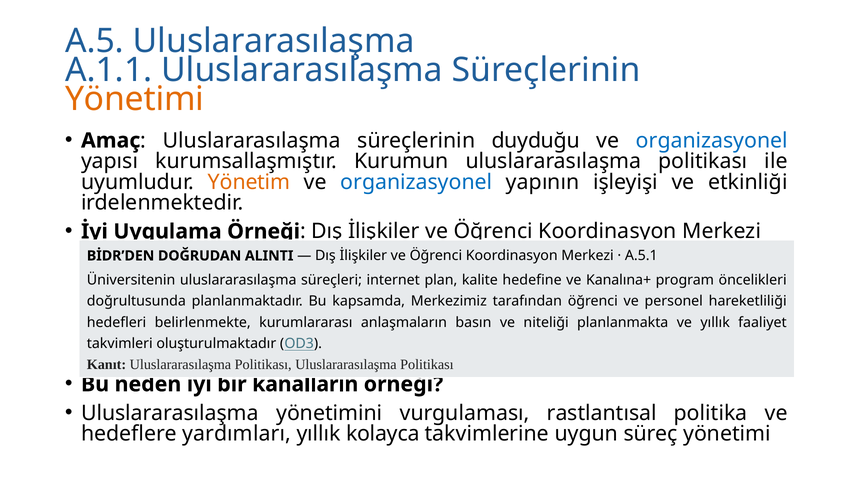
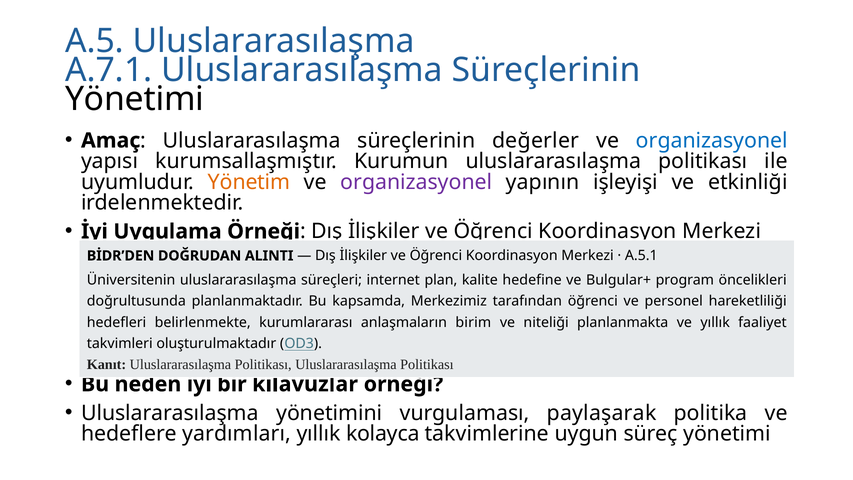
A.1.1: A.1.1 -> A.7.1 (109, 70)
Yönetimi colour: orange -> black (135, 99)
duyduğu: duyduğu -> değerler (536, 140)
organizasyonel colour: blue -> purple (416, 182)
Kanalına+: Kanalına+ -> Bulgular+ (619, 280)
basın: basın -> birim (473, 322)
kanalların: kanalların -> kılavuzlar (305, 384)
rastlantısal: rastlantısal -> paylaşarak (602, 413)
